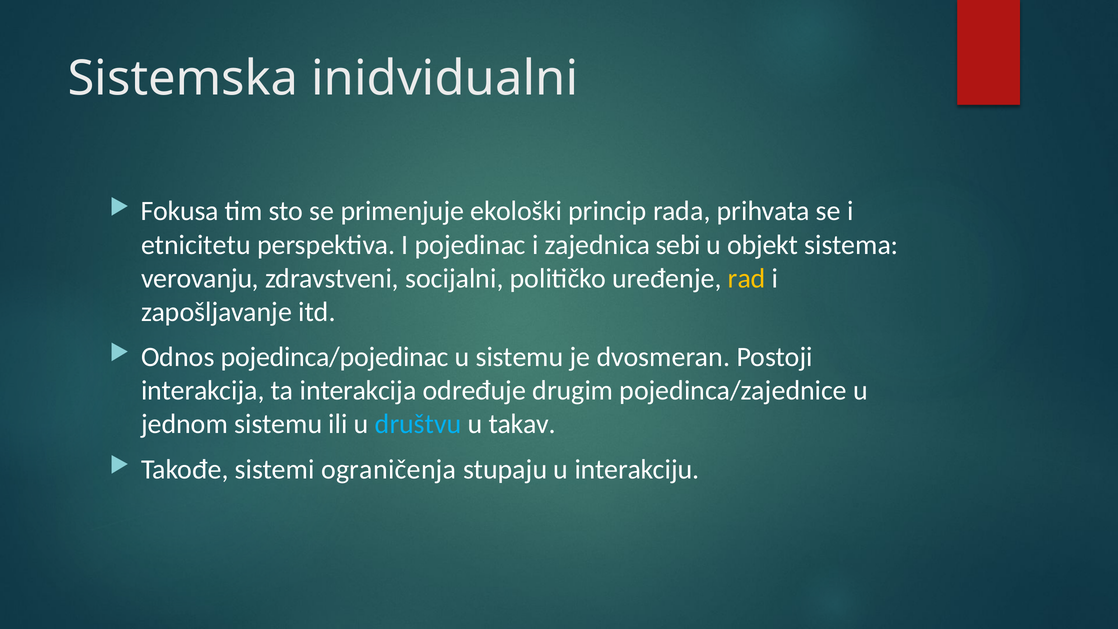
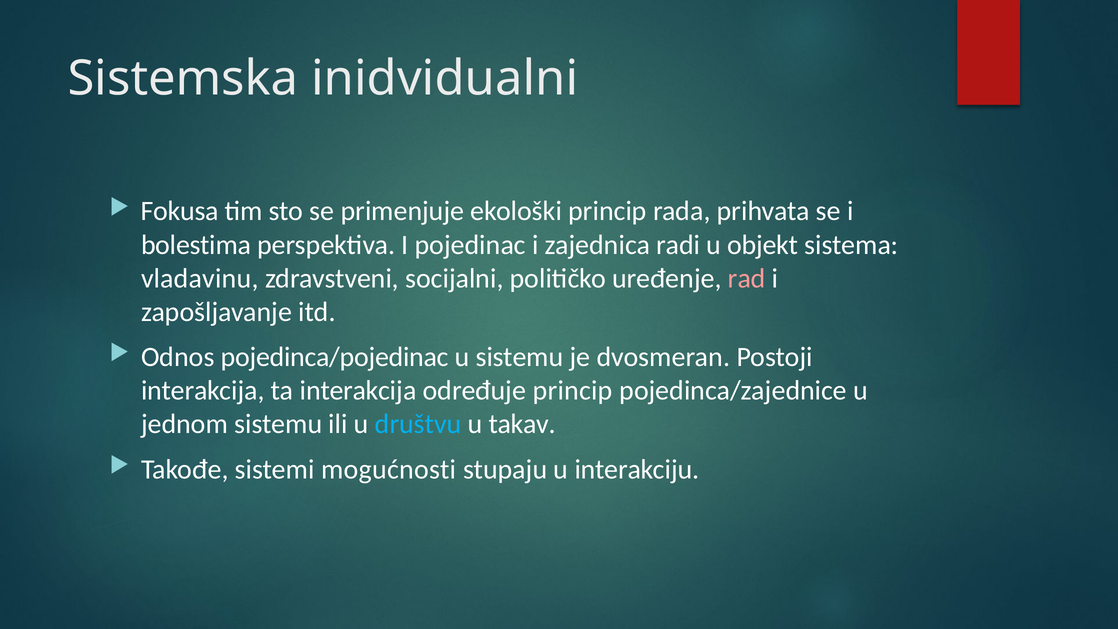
etnicitetu: etnicitetu -> bolestima (196, 245)
sebi: sebi -> radi (678, 245)
verovanju: verovanju -> vladavinu (200, 278)
rad colour: yellow -> pink (747, 278)
određuje drugim: drugim -> princip (573, 391)
ograničenja: ograničenja -> mogućnosti (389, 469)
